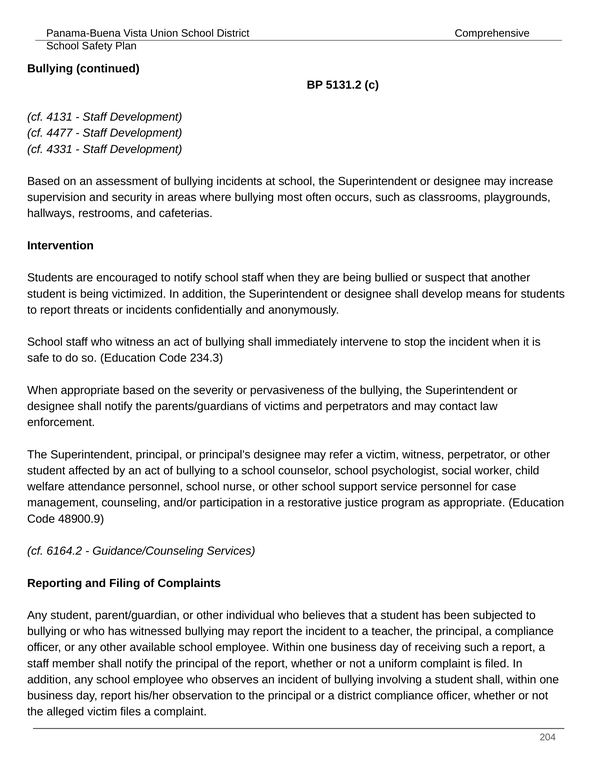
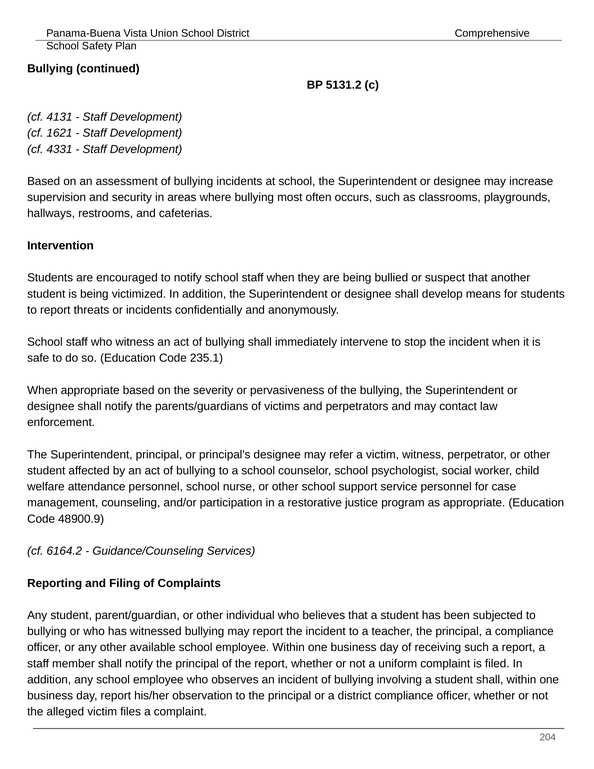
4477: 4477 -> 1621 (59, 133)
234.3: 234.3 -> 235.1 (206, 358)
